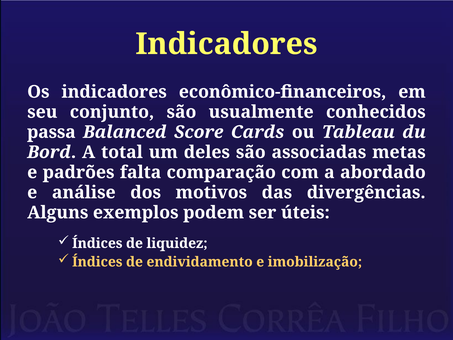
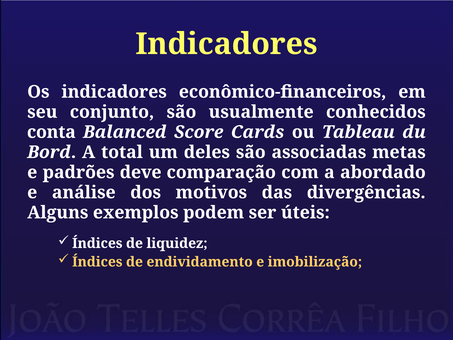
passa: passa -> conta (51, 132)
falta: falta -> deve (141, 172)
